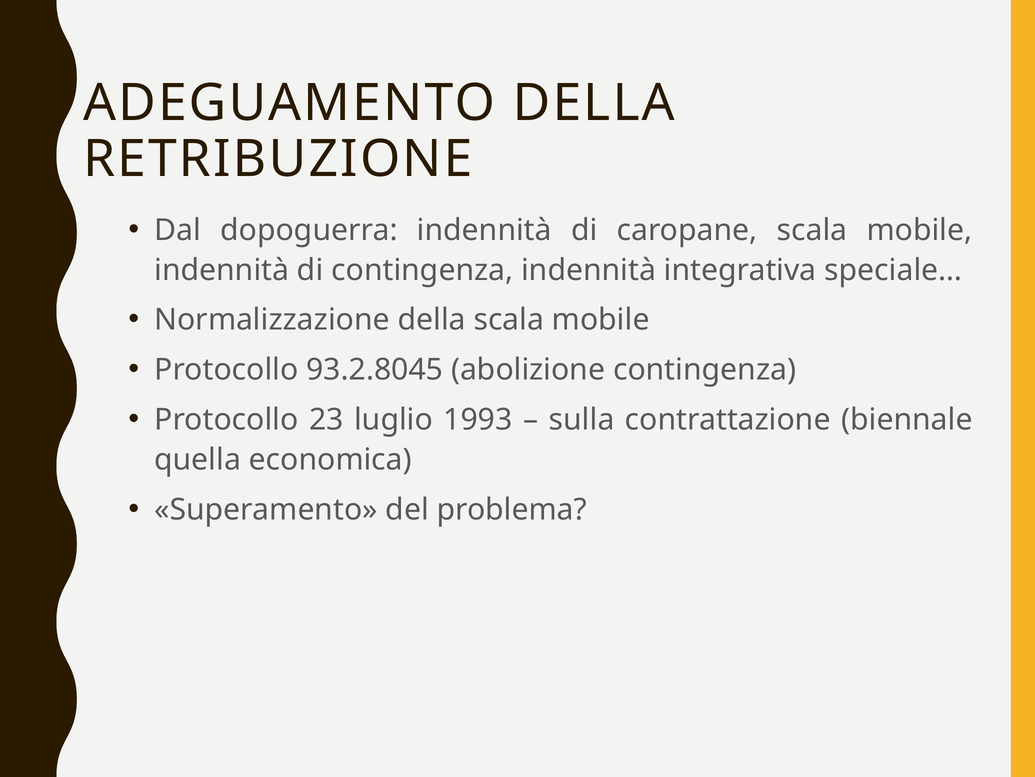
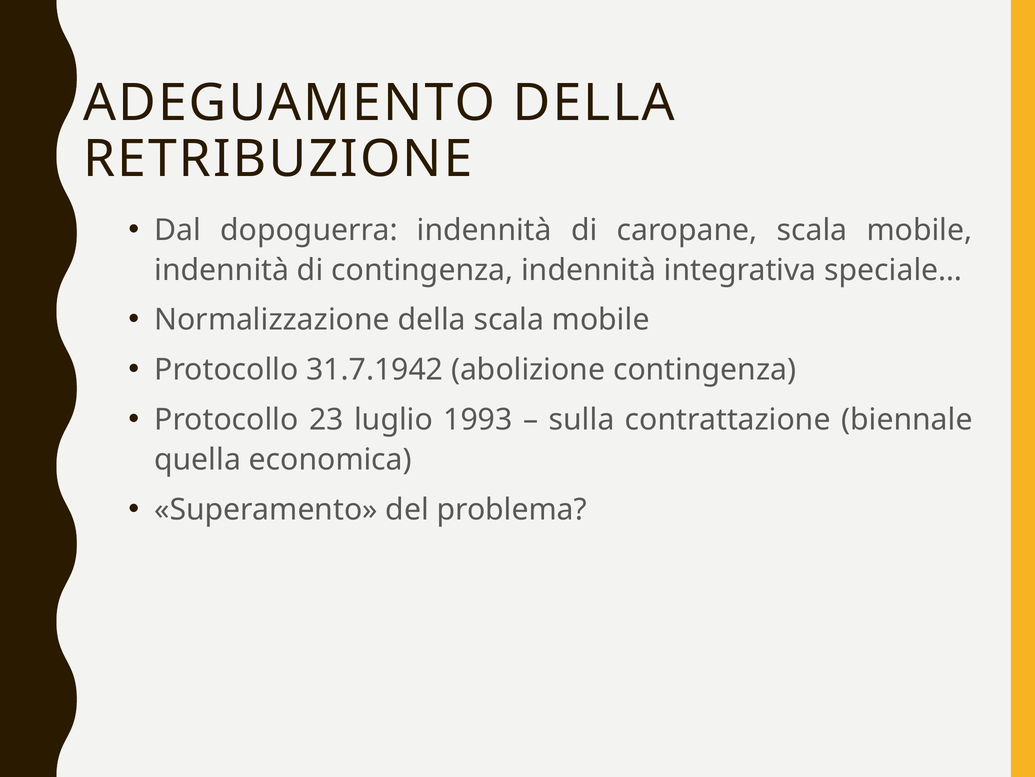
93.2.8045: 93.2.8045 -> 31.7.1942 (375, 370)
